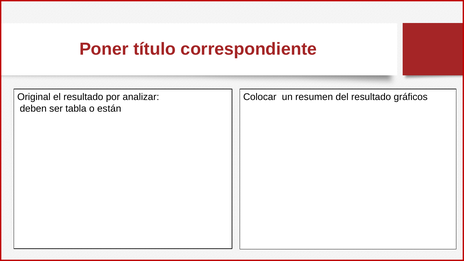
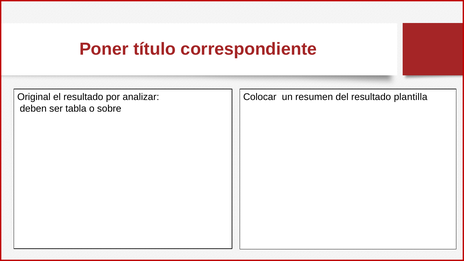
gráficos: gráficos -> plantilla (411, 97)
están: están -> sobre (109, 109)
